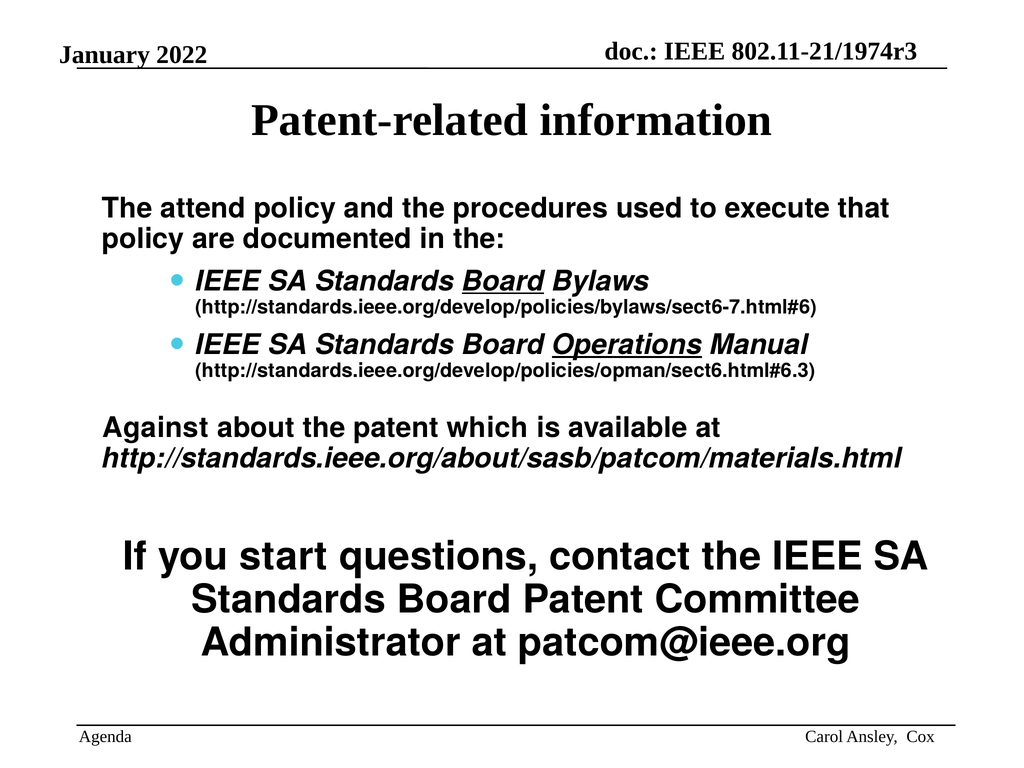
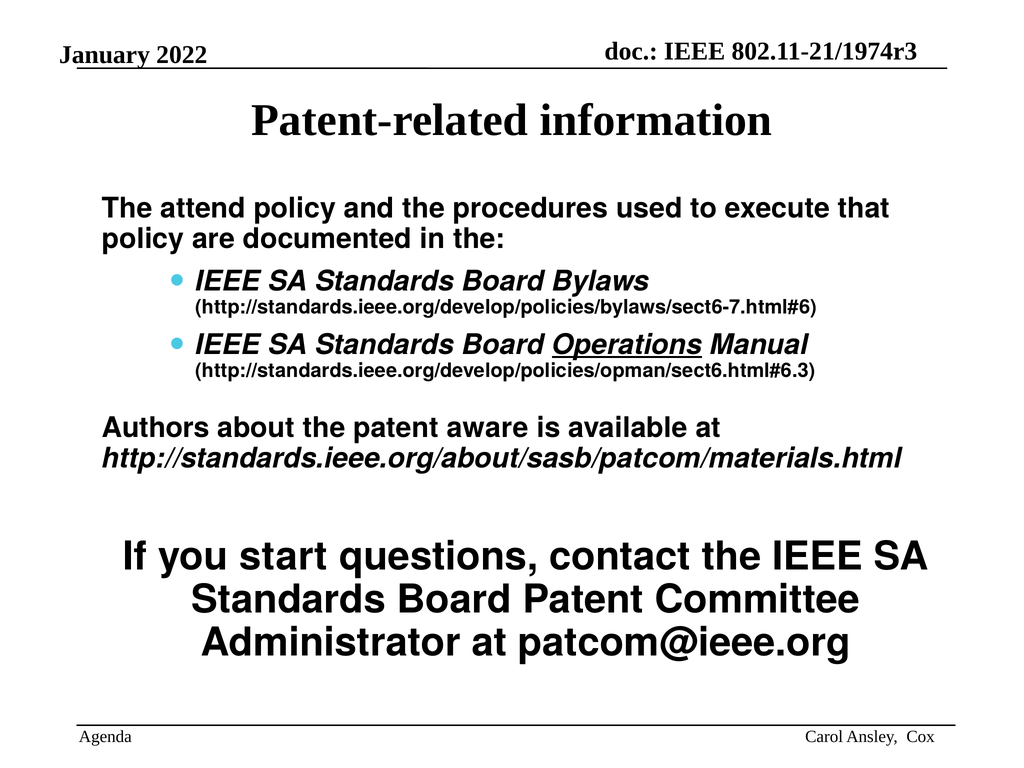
Board underline: present -> none (503, 281)
Against: Against -> Authors (156, 428)
which: which -> aware (487, 428)
